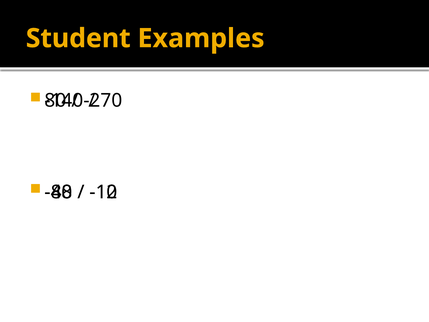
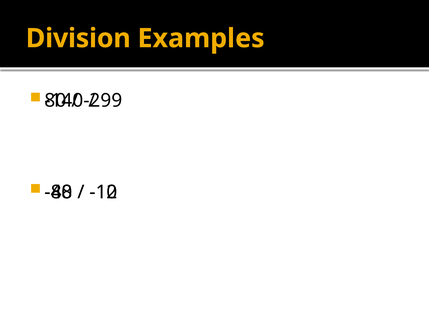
Student: Student -> Division (78, 38)
70: 70 -> 99 (111, 100)
